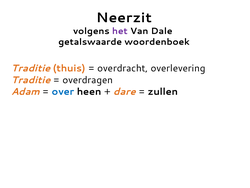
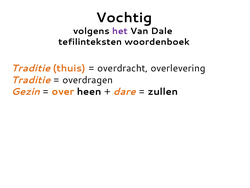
Neerzit: Neerzit -> Vochtig (124, 18)
getalswaarde: getalswaarde -> tefilinteksten (90, 42)
Adam: Adam -> Gezin (26, 92)
over colour: blue -> orange (63, 92)
